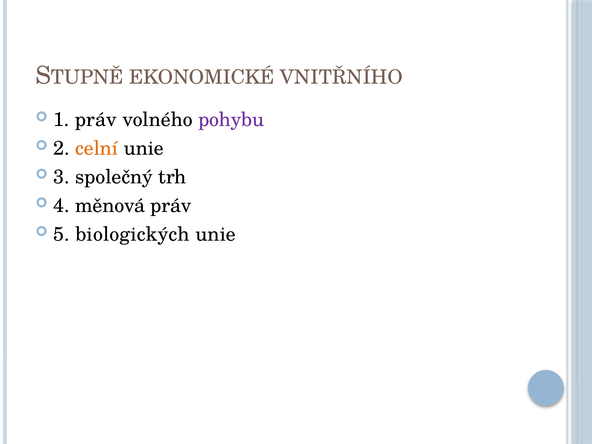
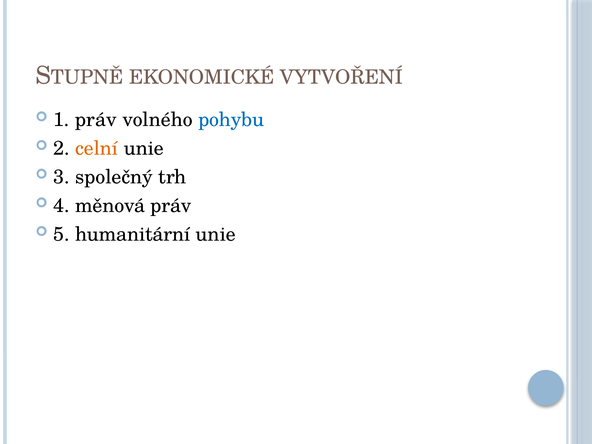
VNITŘNÍHO: VNITŘNÍHO -> VYTVOŘENÍ (341, 77)
pohybu colour: purple -> blue (231, 120)
biologických: biologických -> humanitární (133, 234)
